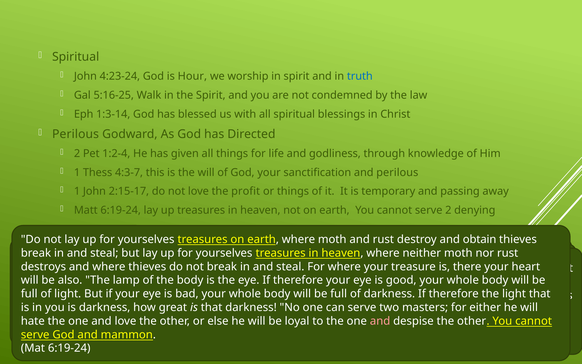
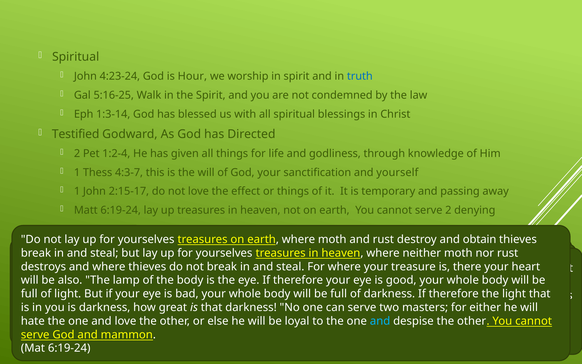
Perilous: Perilous -> Testified (76, 134)
and perilous: perilous -> yourself (397, 172)
profit: profit -> effect (246, 191)
and colour: pink -> light blue (380, 321)
